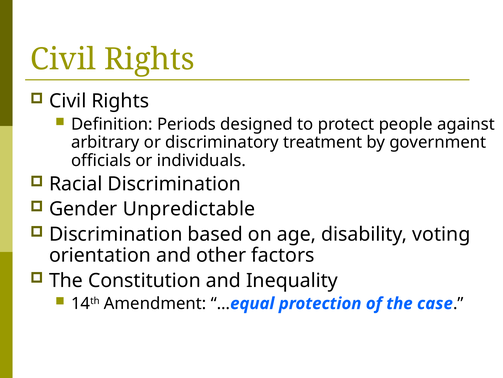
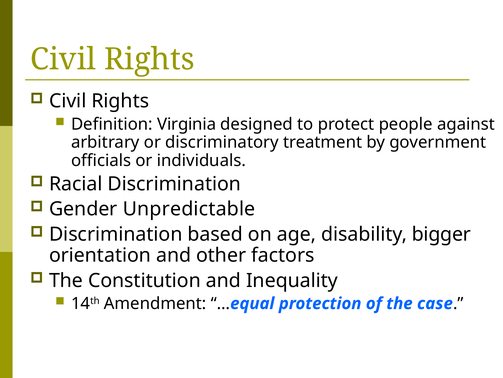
Periods: Periods -> Virginia (187, 124)
voting: voting -> bigger (441, 234)
